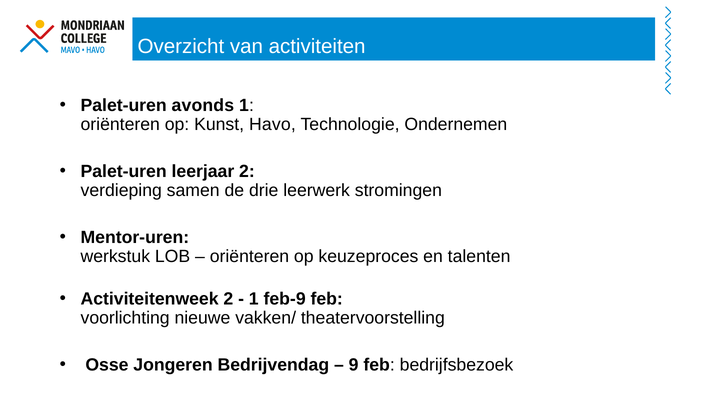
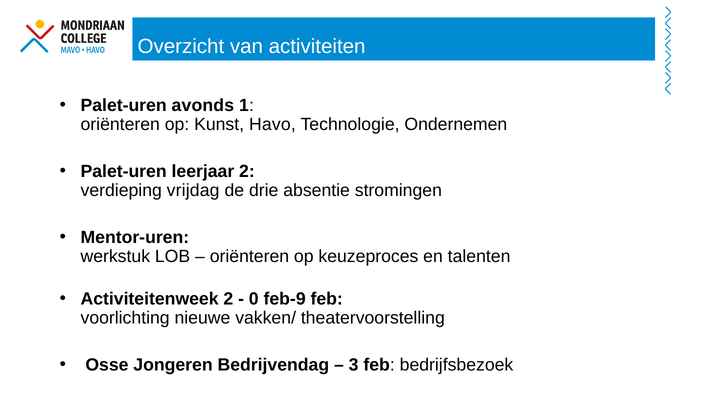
samen: samen -> vrijdag (193, 190)
leerwerk: leerwerk -> absentie (317, 190)
1: 1 -> 0 (254, 299)
9: 9 -> 3 (354, 364)
